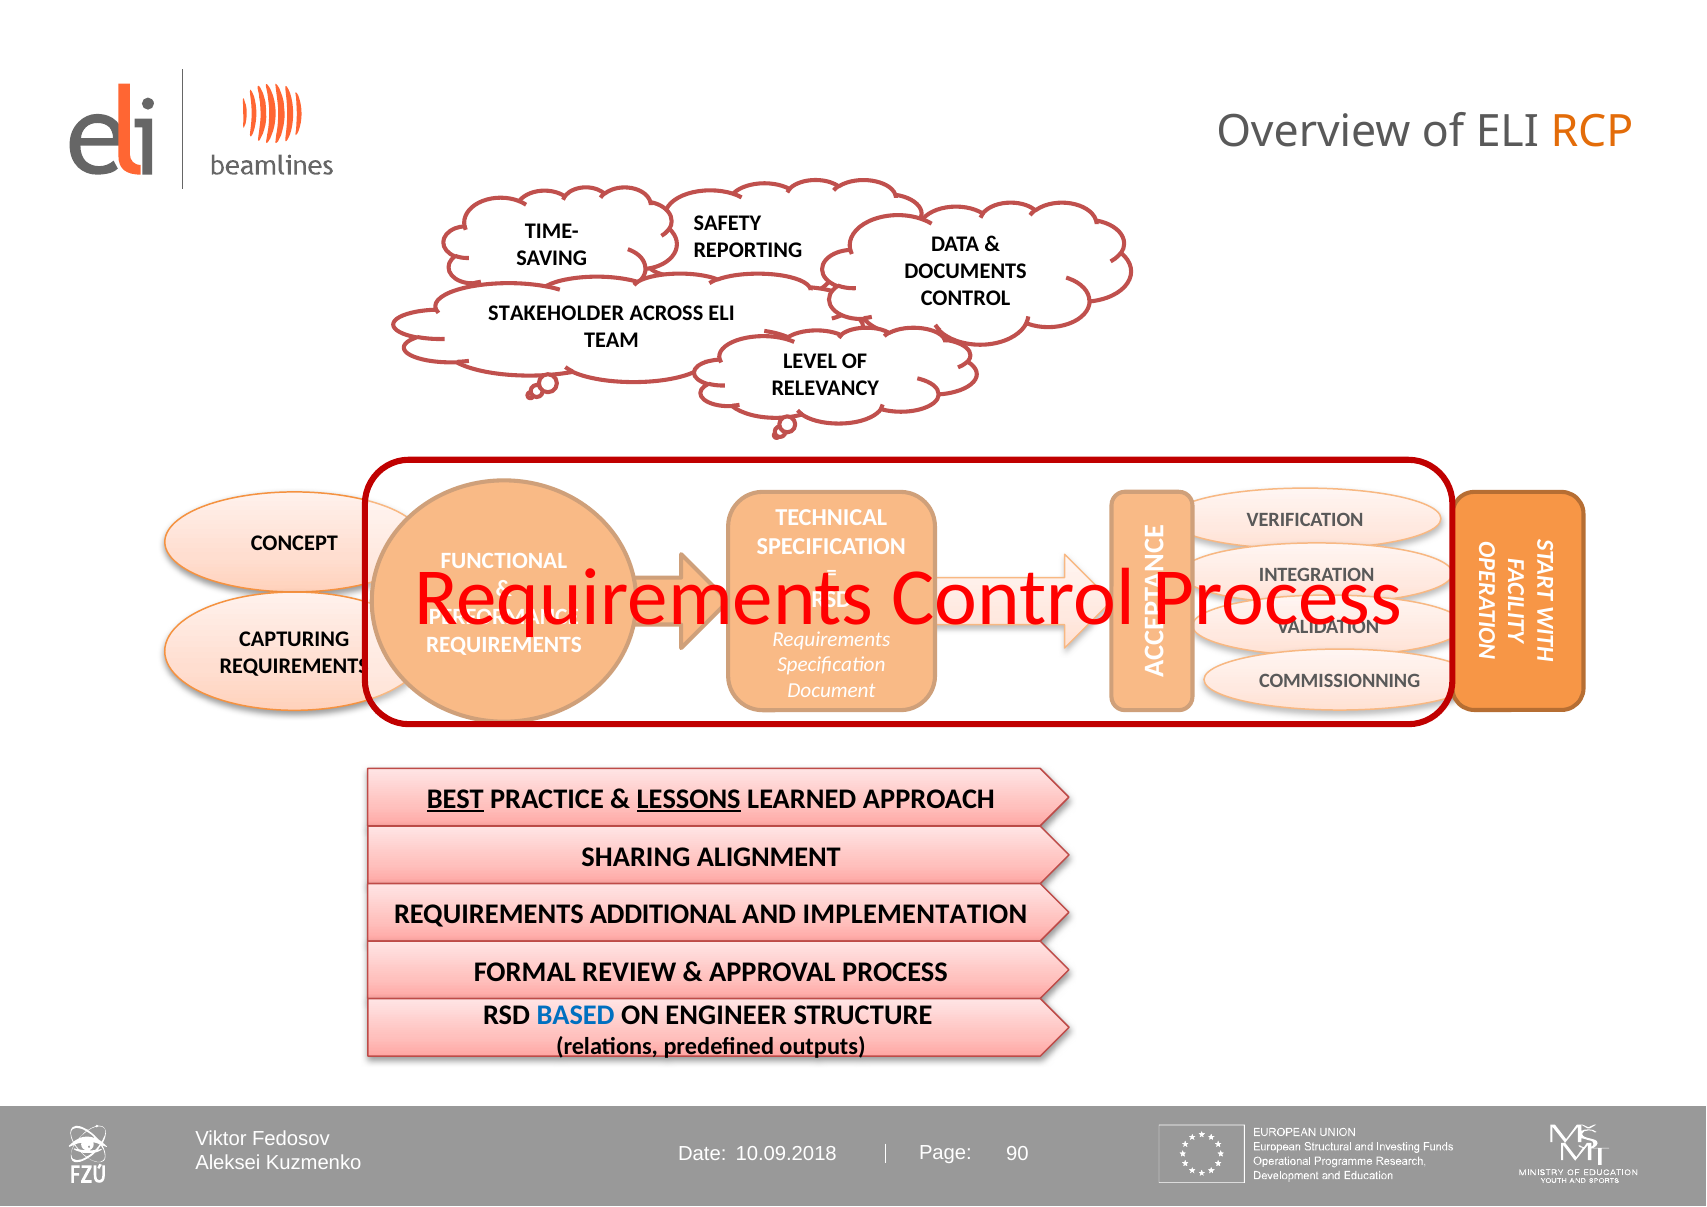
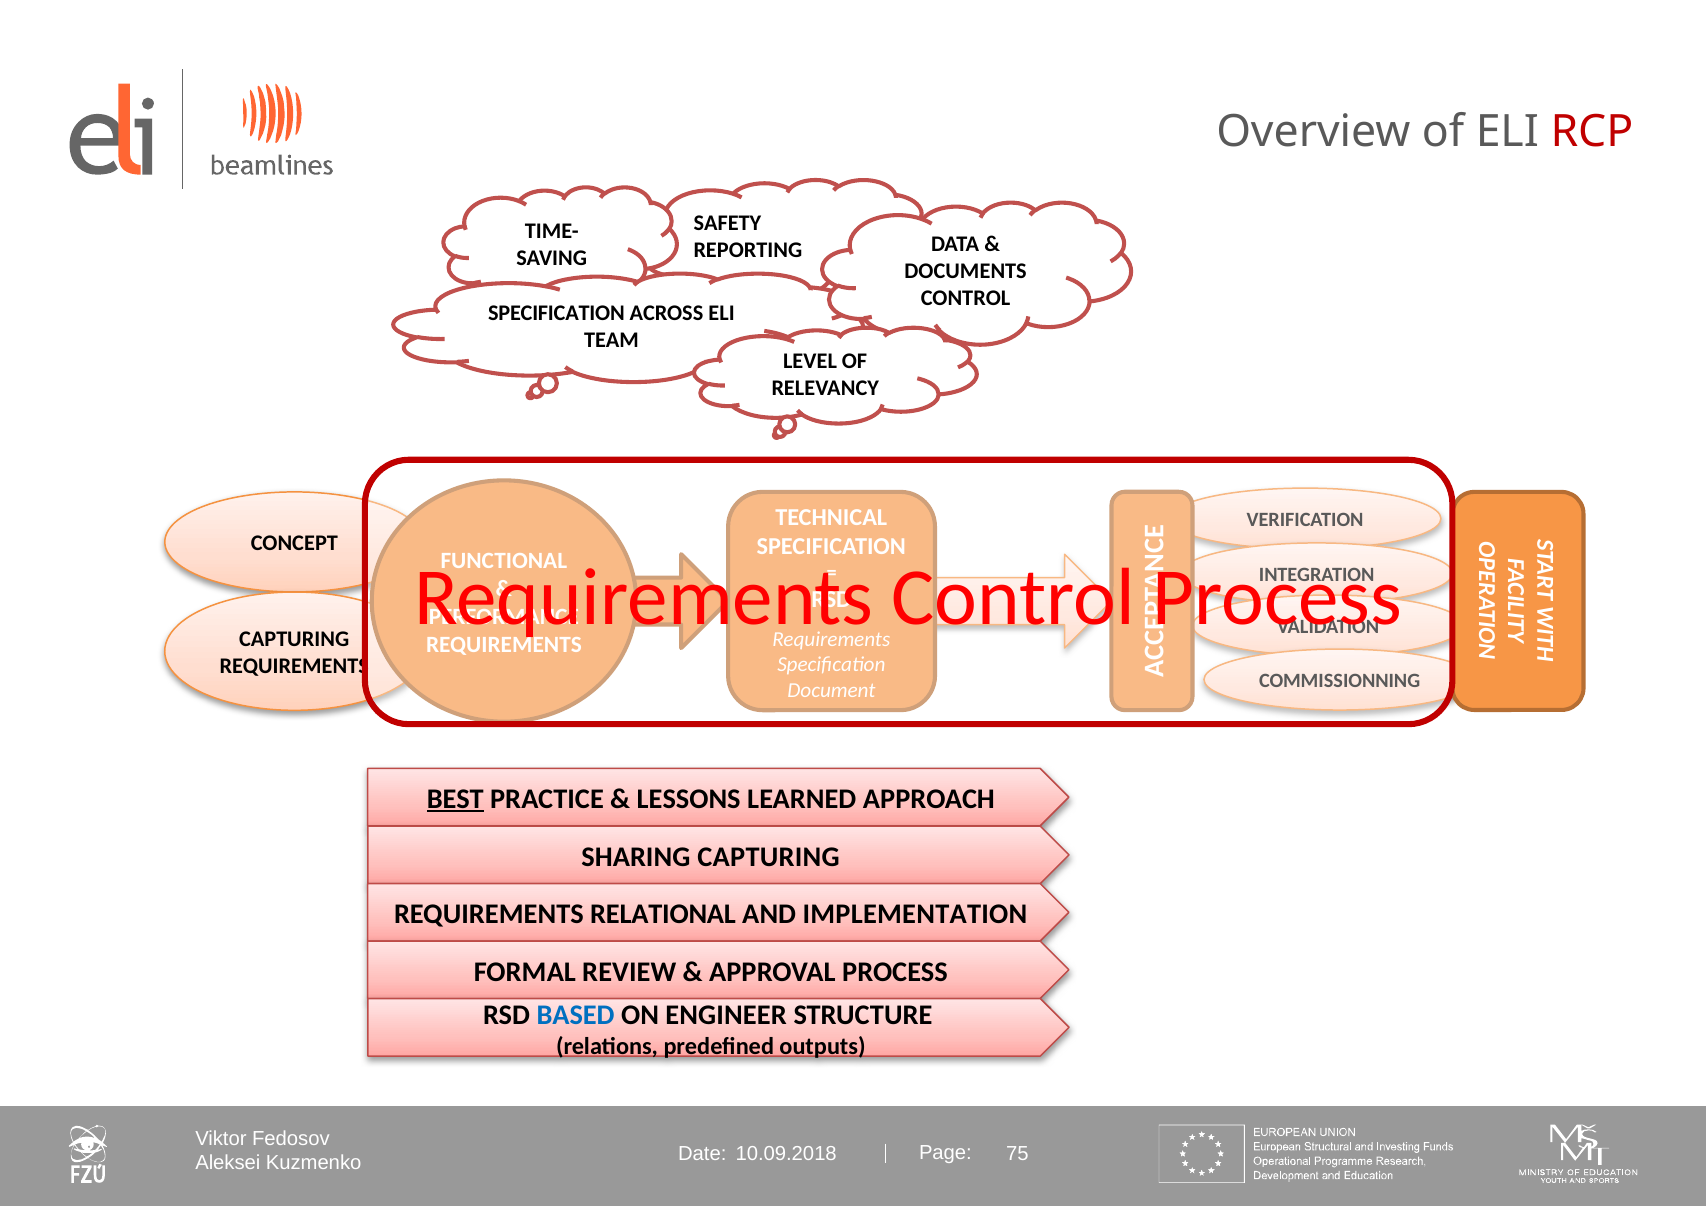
RCP colour: orange -> red (1592, 132)
STAKEHOLDER: STAKEHOLDER -> SPECIFICATION (556, 313)
LESSONS underline: present -> none (689, 799)
SHARING ALIGNMENT: ALIGNMENT -> CAPTURING (769, 857)
ADDITIONAL: ADDITIONAL -> RELATIONAL (663, 914)
90: 90 -> 75 (1018, 1154)
